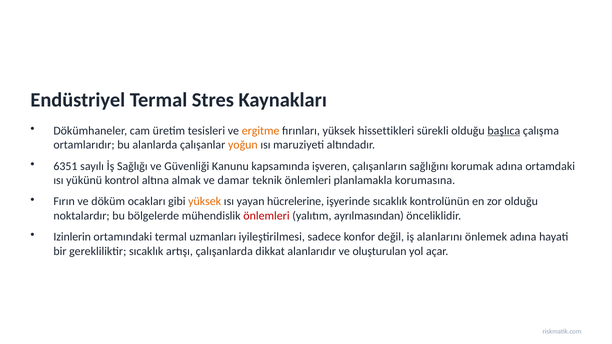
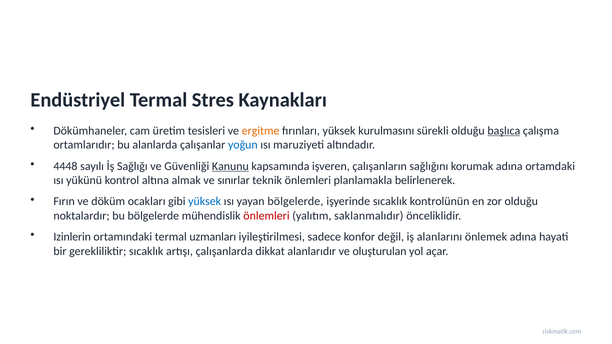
hissettikleri: hissettikleri -> kurulmasını (386, 131)
yoğun colour: orange -> blue (243, 145)
6351: 6351 -> 4448 (65, 166)
Kanunu underline: none -> present (230, 166)
damar: damar -> sınırlar (234, 181)
korumasına: korumasına -> belirlenerek (425, 181)
yüksek colour: orange -> blue (205, 202)
yayan hücrelerine: hücrelerine -> bölgelerde (295, 202)
ayrılmasından: ayrılmasından -> saklanmalıdır (369, 216)
